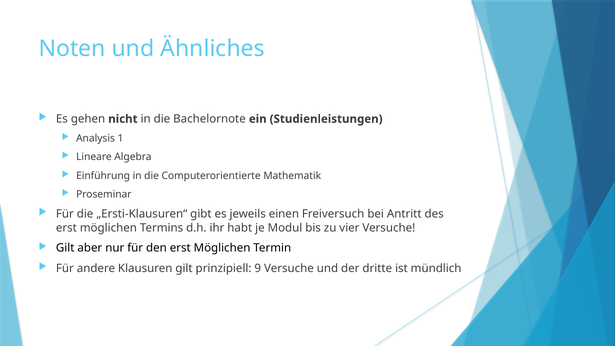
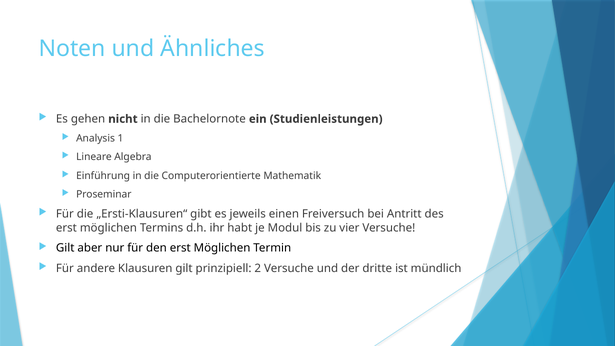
9: 9 -> 2 (258, 268)
